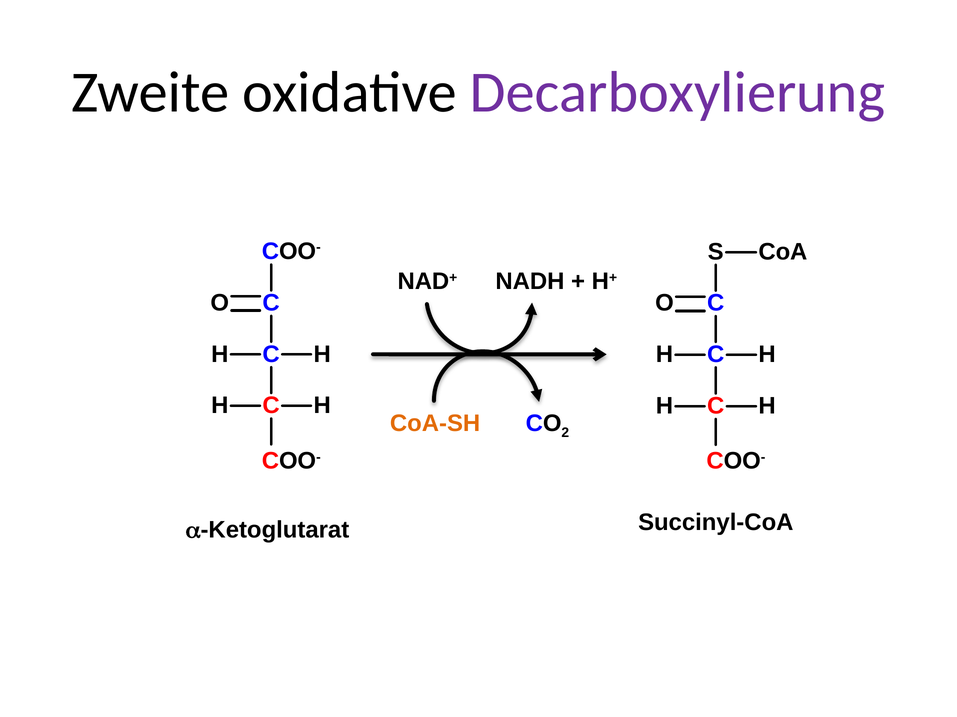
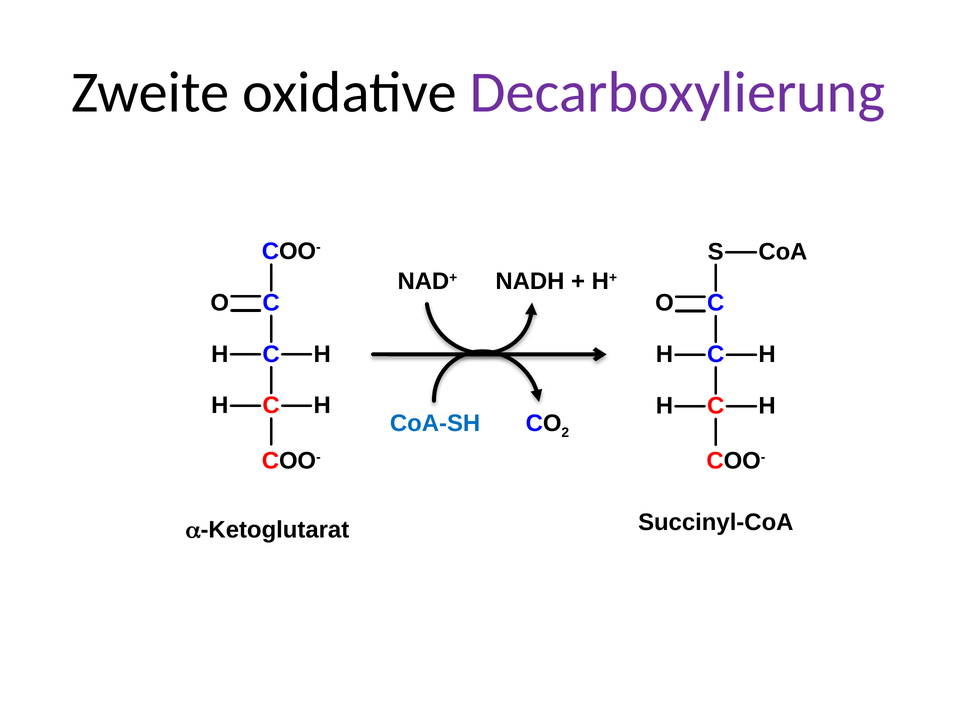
CoA-SH colour: orange -> blue (435, 424)
